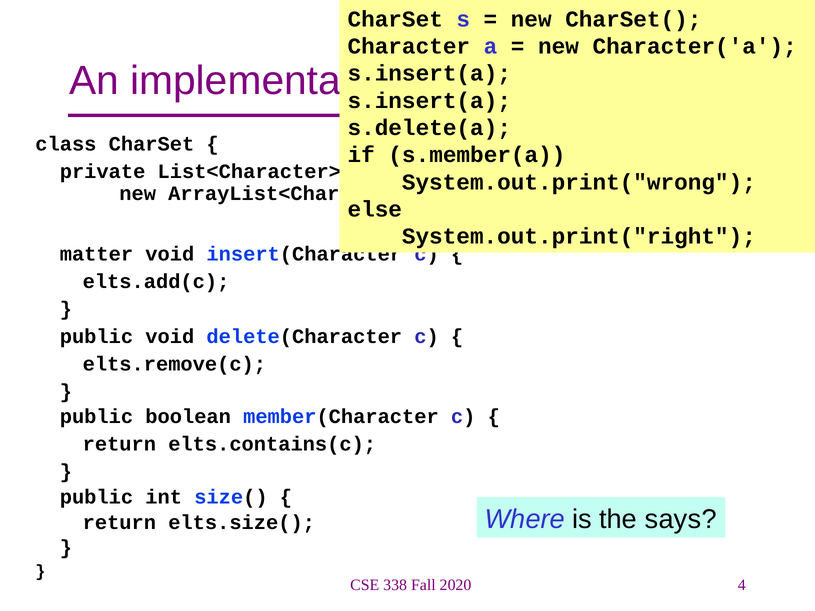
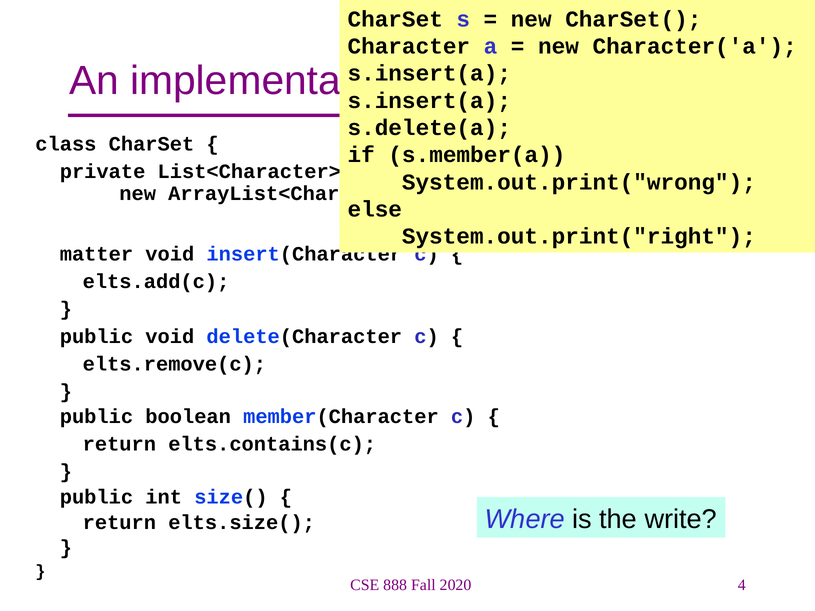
says: says -> write (681, 519)
338: 338 -> 888 (395, 585)
